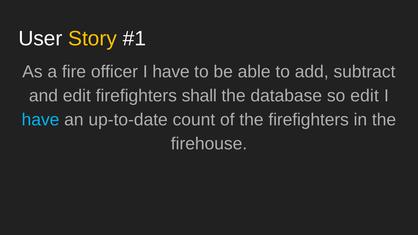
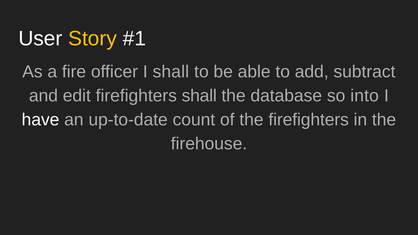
officer I have: have -> shall (171, 72)
so edit: edit -> into (365, 96)
have colour: light blue -> white (41, 120)
